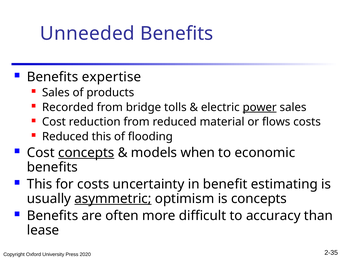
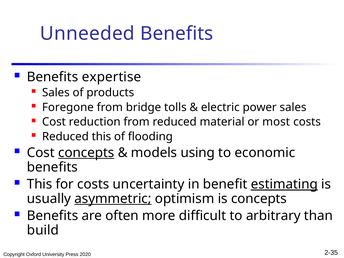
Recorded: Recorded -> Foregone (68, 107)
power underline: present -> none (260, 107)
flows: flows -> most (276, 122)
when: when -> using (198, 153)
estimating underline: none -> present (284, 184)
accuracy: accuracy -> arbitrary (273, 216)
lease: lease -> build (43, 230)
